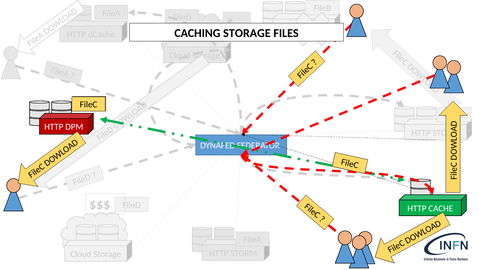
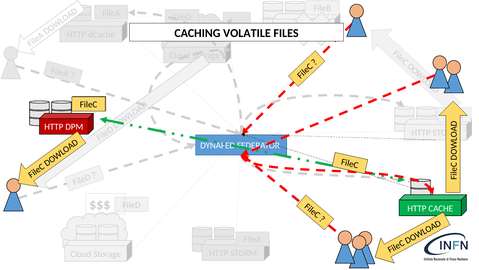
CACHING STORAGE: STORAGE -> VOLATILE (247, 33)
